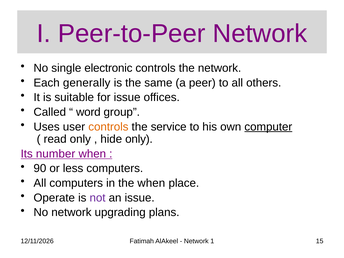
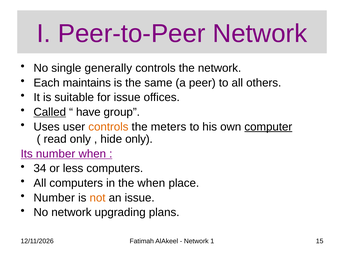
electronic: electronic -> generally (108, 68)
generally: generally -> maintains (87, 83)
Called underline: none -> present (50, 112)
word: word -> have (88, 112)
service: service -> meters (169, 127)
90: 90 -> 34 (40, 168)
Operate: Operate -> Number (54, 198)
not colour: purple -> orange (98, 198)
